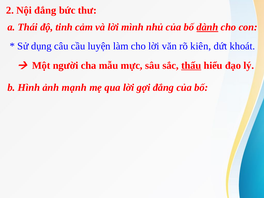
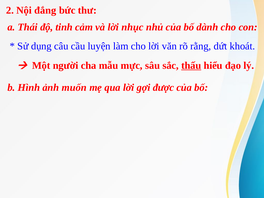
mình: mình -> nhục (132, 27)
dành underline: present -> none (207, 27)
kiên: kiên -> rằng (201, 46)
mạnh: mạnh -> muốn (74, 88)
gợi đắng: đắng -> được (163, 88)
